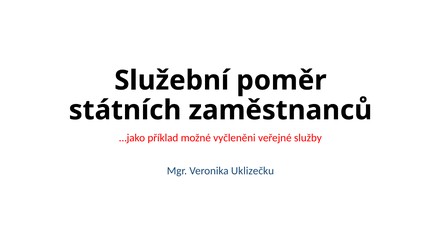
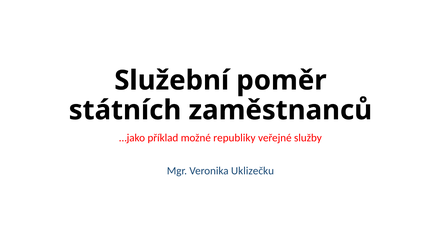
vyčleněni: vyčleněni -> republiky (234, 138)
